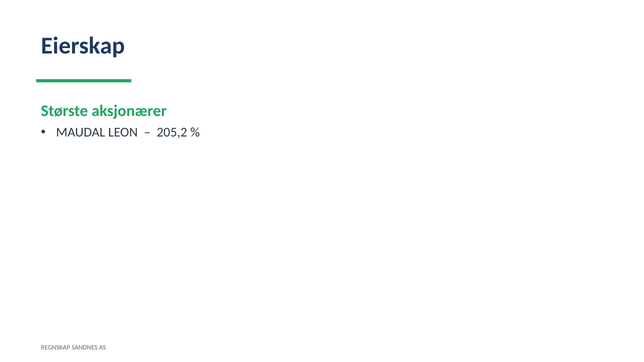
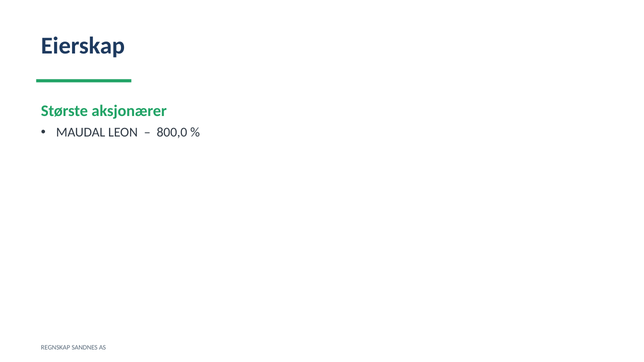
205,2: 205,2 -> 800,0 (172, 132)
